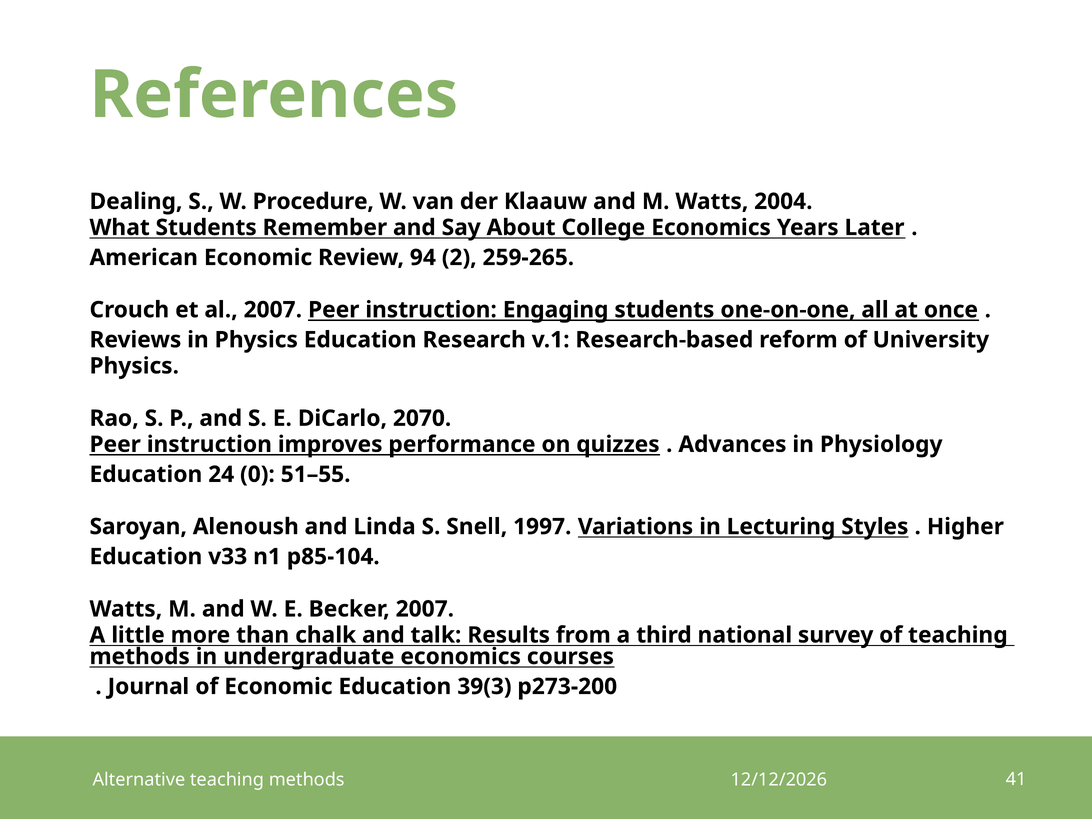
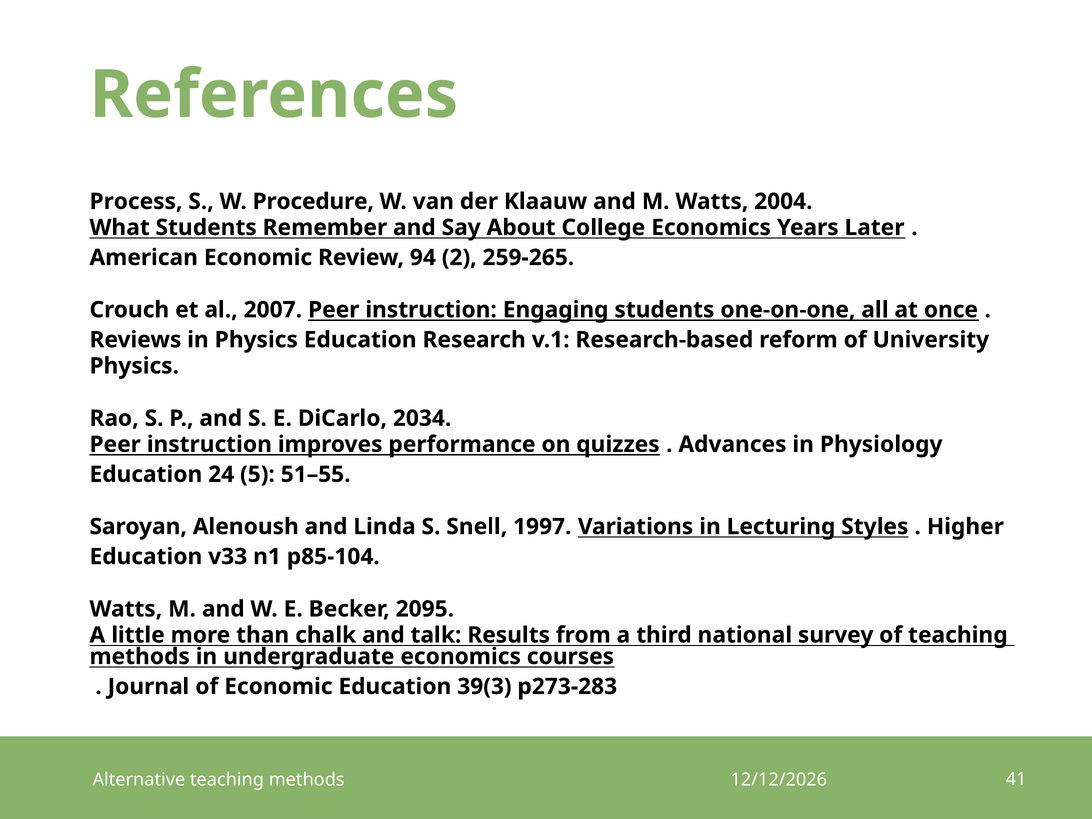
Dealing: Dealing -> Process (136, 201)
2070: 2070 -> 2034 (422, 418)
0: 0 -> 5 (257, 474)
Becker 2007: 2007 -> 2095 (425, 609)
p273-200: p273-200 -> p273-283 (567, 687)
